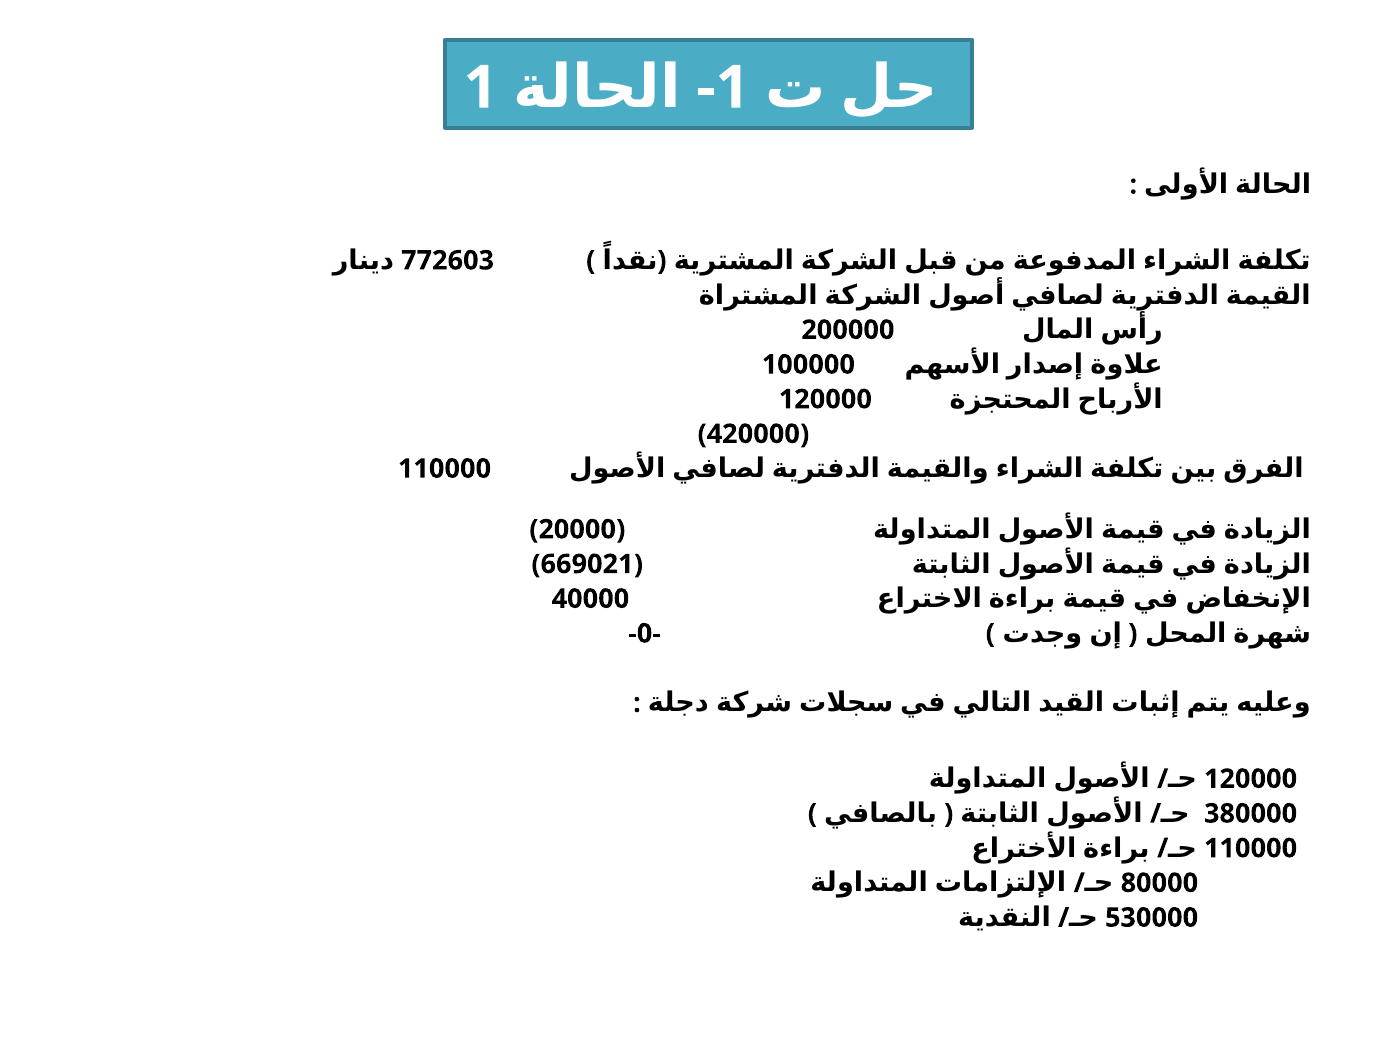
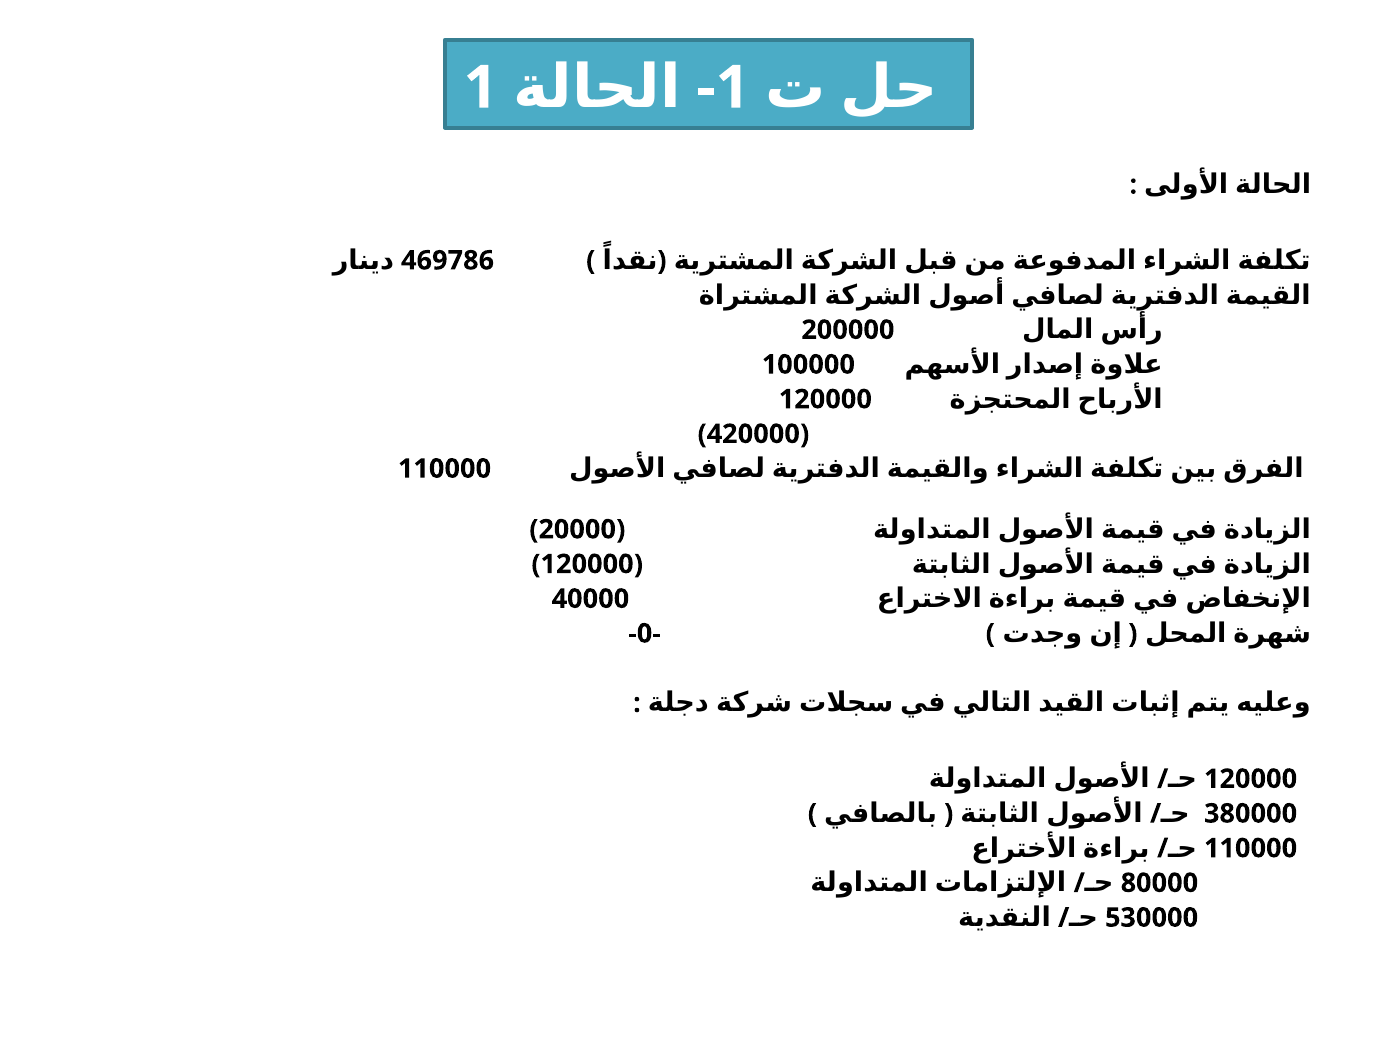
772603: 772603 -> 469786 (448, 261)
669021: 669021 -> 120000 (587, 564)
